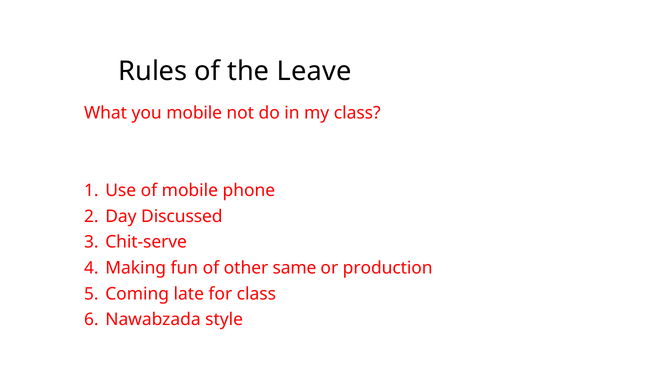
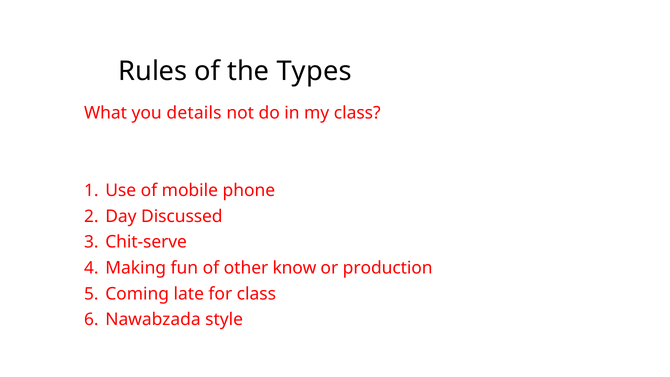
Leave: Leave -> Types (314, 71)
you mobile: mobile -> details (194, 113)
same: same -> know (295, 268)
